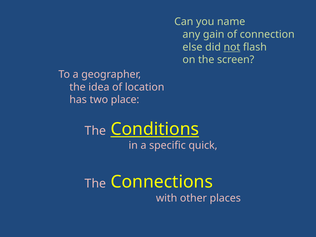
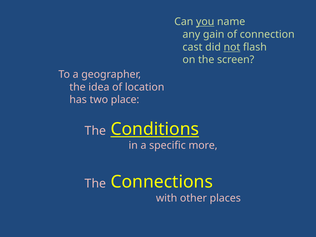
you underline: none -> present (205, 22)
else: else -> cast (192, 47)
quick: quick -> more (203, 146)
